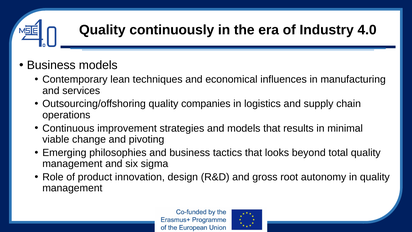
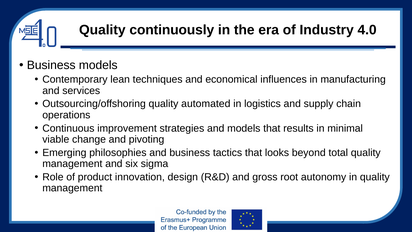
companies: companies -> automated (206, 104)
